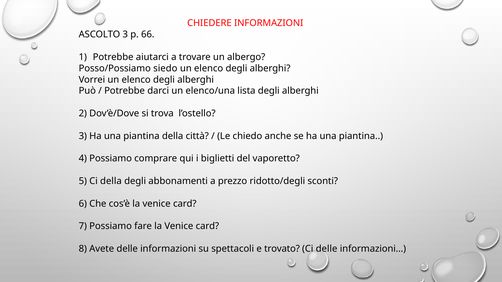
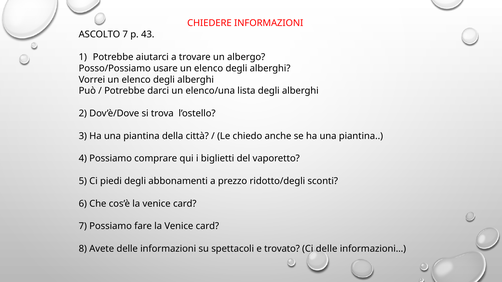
ASCOLTO 3: 3 -> 7 (125, 34)
66: 66 -> 43 (148, 34)
siedo: siedo -> usare (165, 68)
Ci della: della -> piedi (111, 181)
